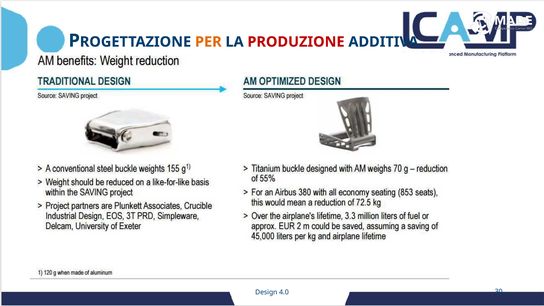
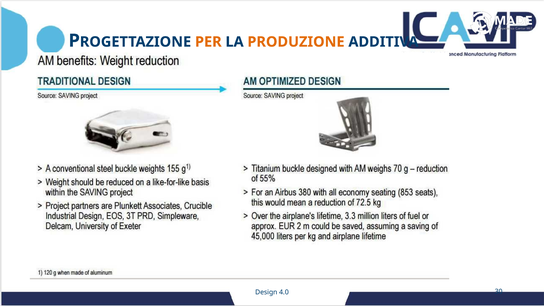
PRODUZIONE colour: red -> orange (296, 42)
